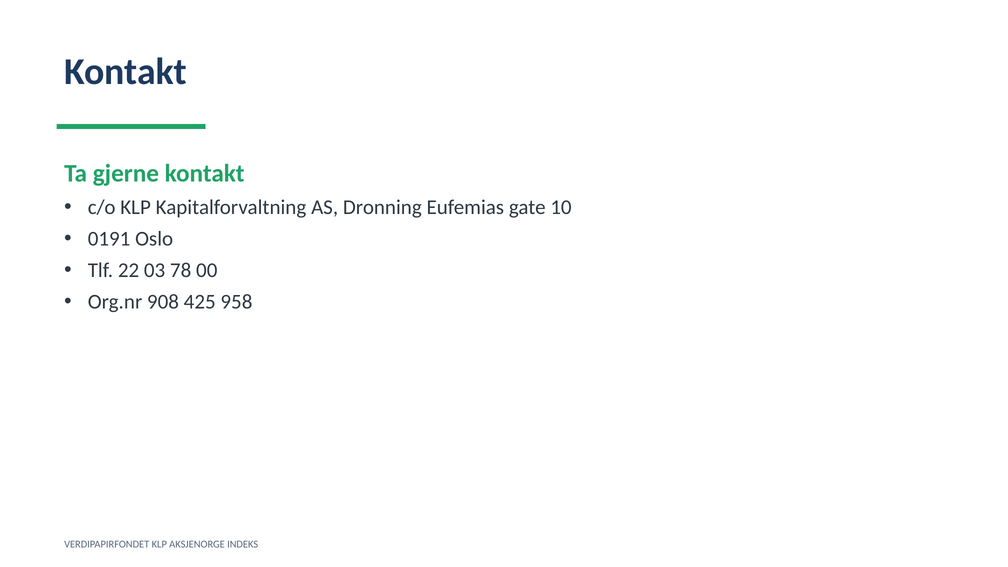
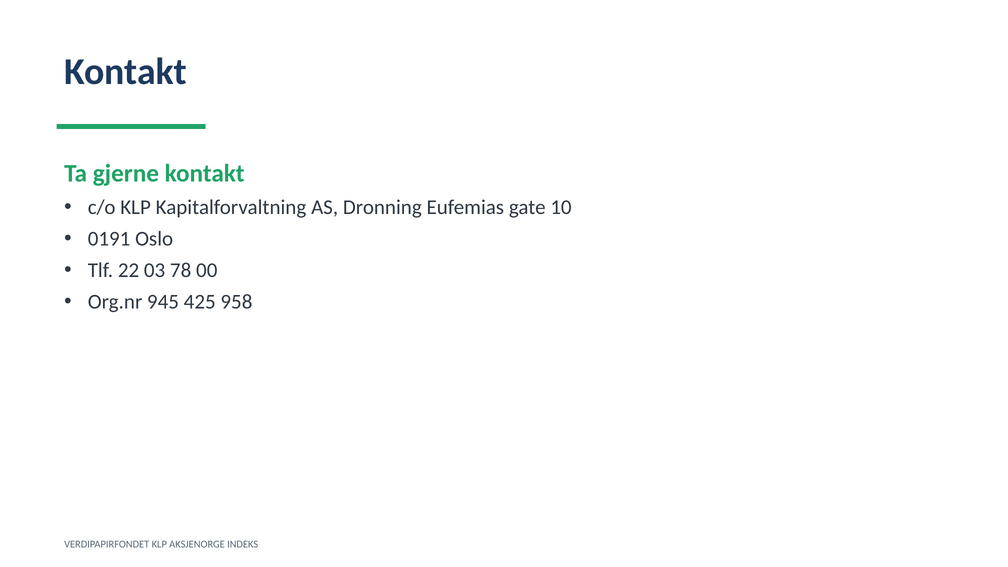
908: 908 -> 945 (163, 302)
